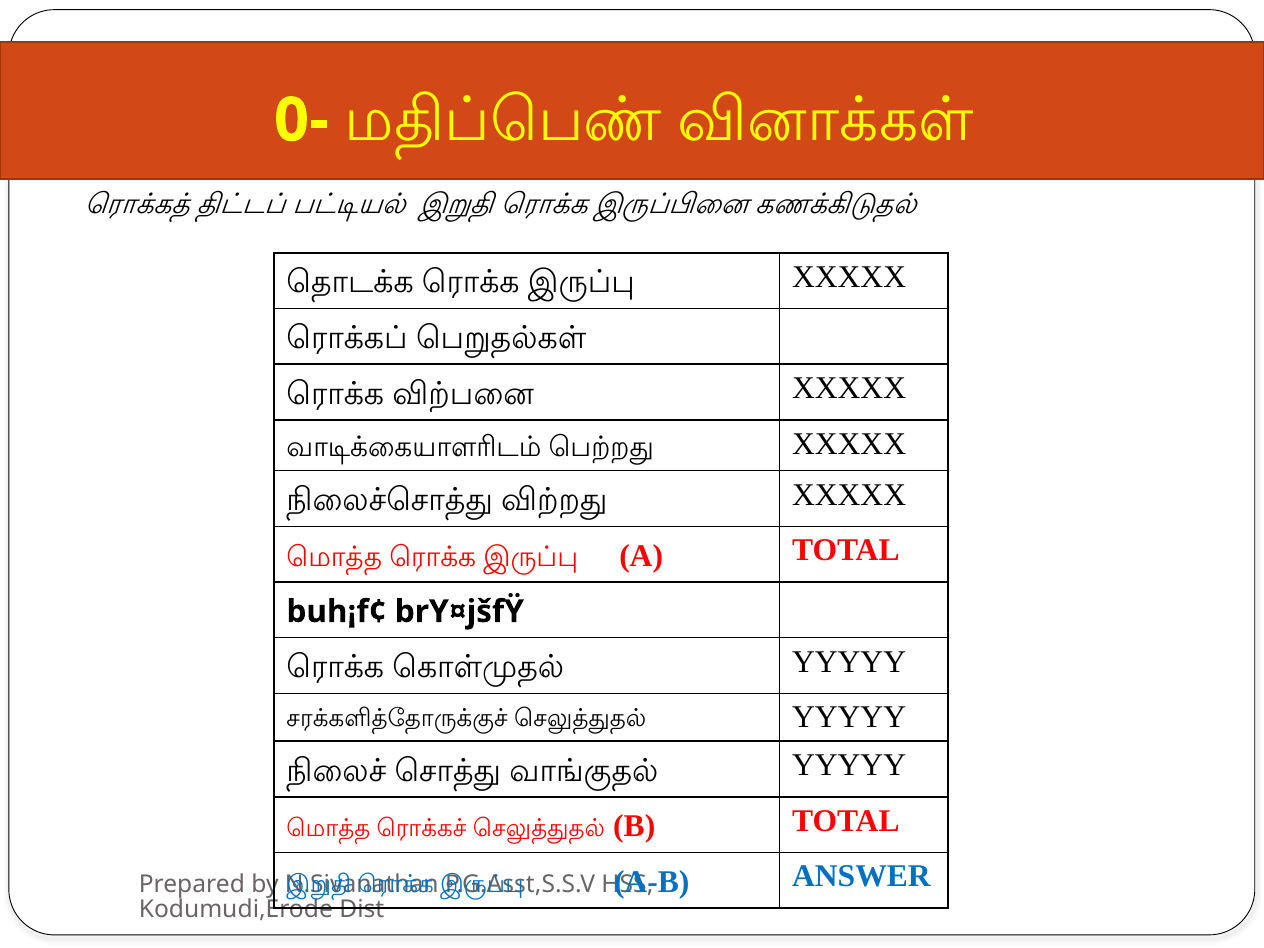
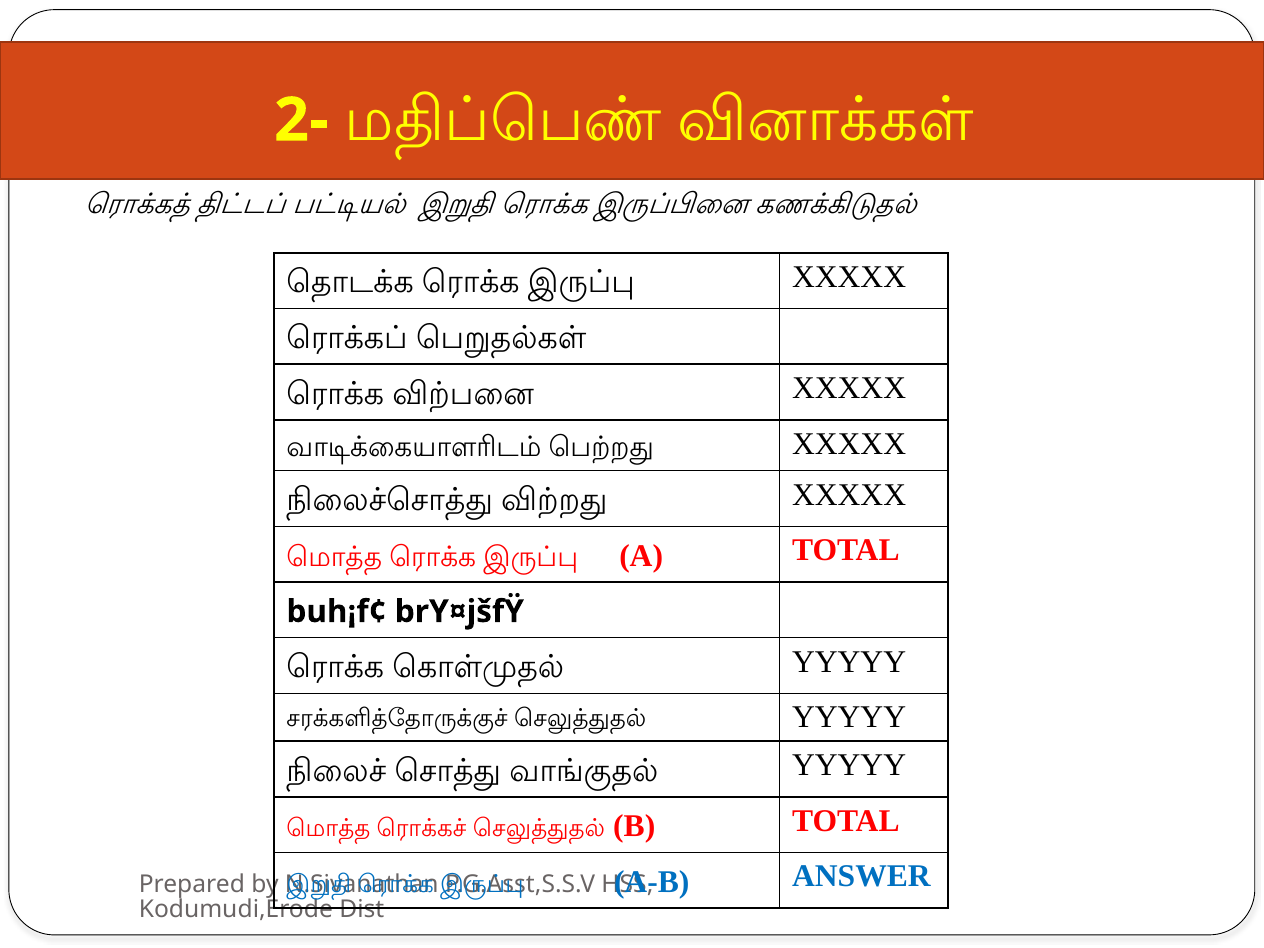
0-: 0- -> 2- (301, 120)
